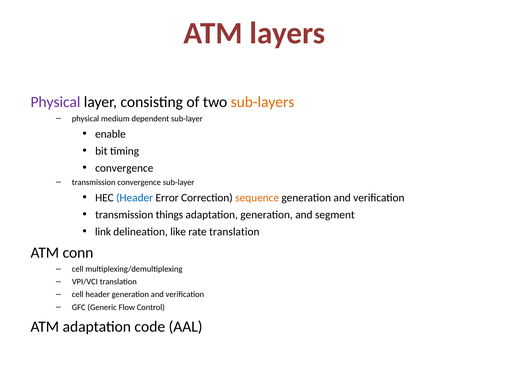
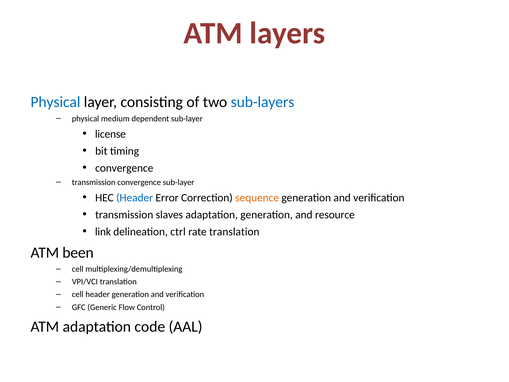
Physical colour: purple -> blue (55, 102)
sub-layers colour: orange -> blue (263, 102)
enable: enable -> license (110, 134)
things: things -> slaves (169, 214)
segment: segment -> resource (335, 214)
like: like -> ctrl (178, 231)
conn: conn -> been (78, 252)
